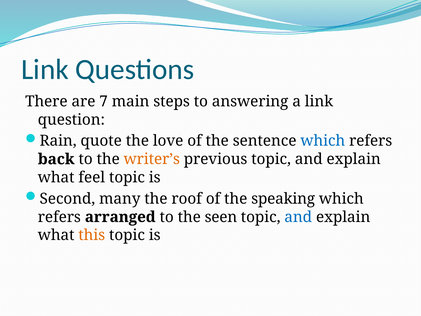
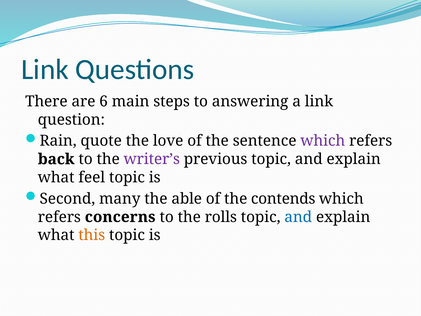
7: 7 -> 6 (104, 101)
which colour: blue -> purple (323, 141)
writer’s colour: orange -> purple (152, 159)
roof: roof -> able (187, 199)
speaking: speaking -> contends (283, 199)
arranged: arranged -> concerns (120, 217)
seen: seen -> rolls (221, 217)
